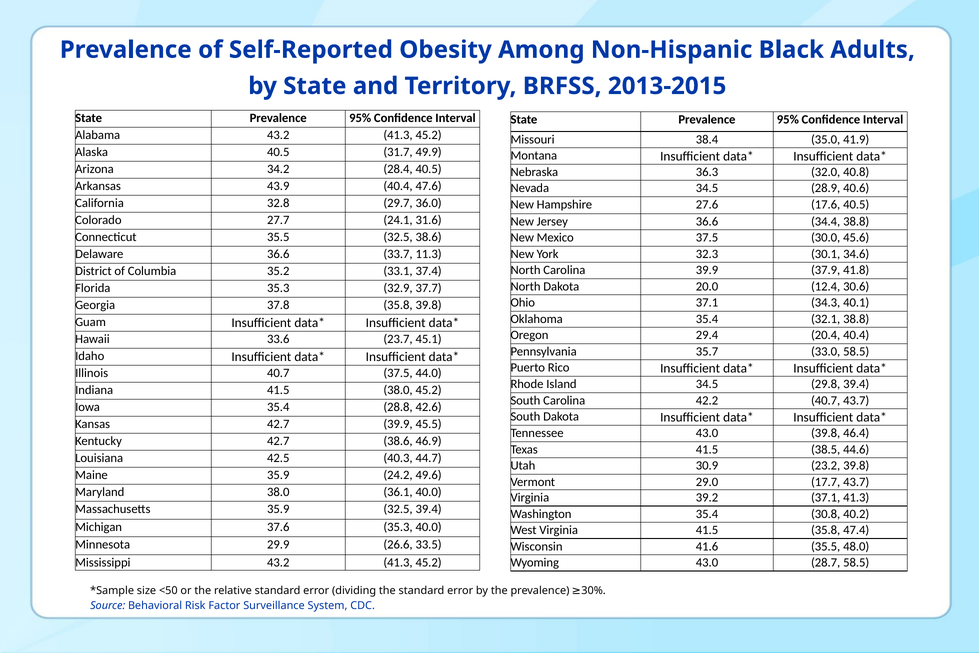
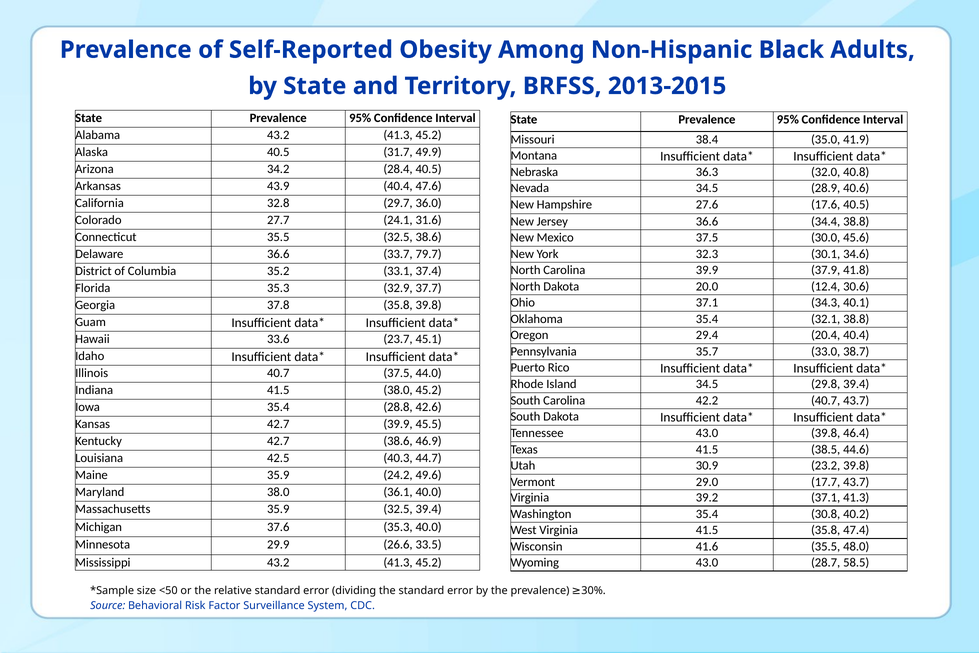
11.3: 11.3 -> 79.7 (429, 254)
33.0 58.5: 58.5 -> 38.7 (856, 351)
